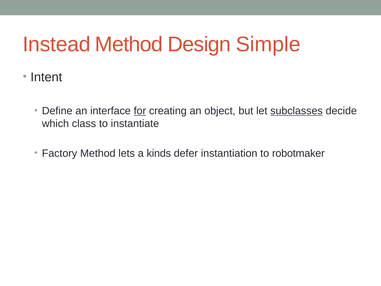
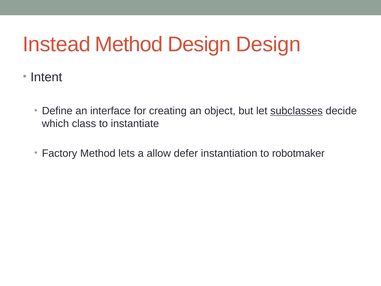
Design Simple: Simple -> Design (268, 44)
for underline: present -> none (140, 111)
kinds: kinds -> allow (159, 153)
